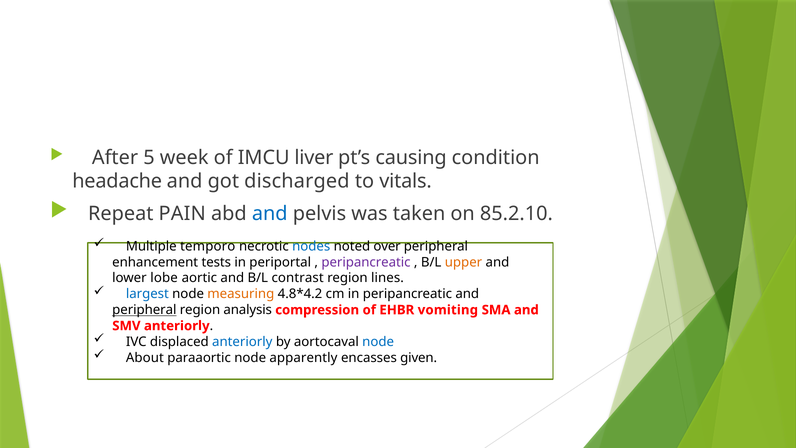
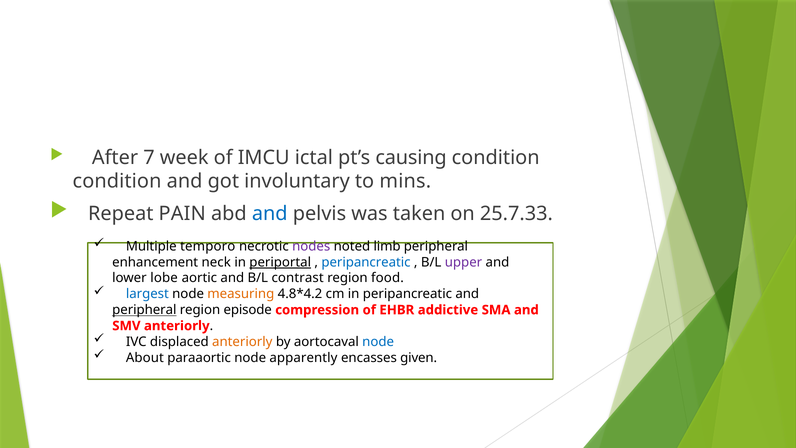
5: 5 -> 7 (149, 157)
liver: liver -> ictal (314, 157)
headache: headache -> condition (117, 181)
discharged: discharged -> involuntary (297, 181)
vitals: vitals -> mins (405, 181)
85.2.10: 85.2.10 -> 25.7.33 (516, 213)
nodes colour: blue -> purple (311, 246)
over: over -> limb (387, 246)
tests: tests -> neck (216, 262)
periportal underline: none -> present (280, 262)
peripancreatic colour: purple -> blue (366, 262)
upper colour: orange -> purple (463, 262)
lines: lines -> food (387, 278)
analysis: analysis -> episode (248, 310)
vomiting: vomiting -> addictive (448, 310)
anteriorly colour: blue -> orange (242, 342)
